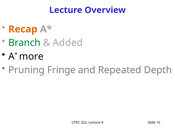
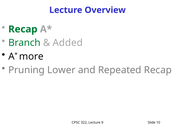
Recap colour: orange -> green (23, 29)
Fringe: Fringe -> Lower (61, 70)
Repeated Depth: Depth -> Recap (158, 70)
